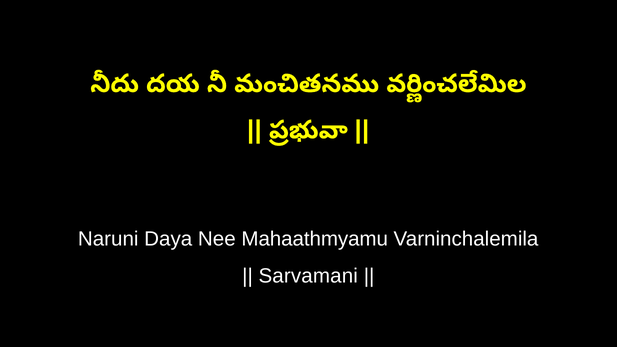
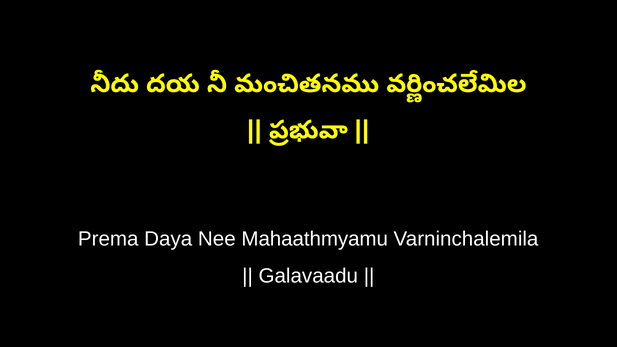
Naruni: Naruni -> Prema (108, 239)
Sarvamani: Sarvamani -> Galavaadu (308, 276)
